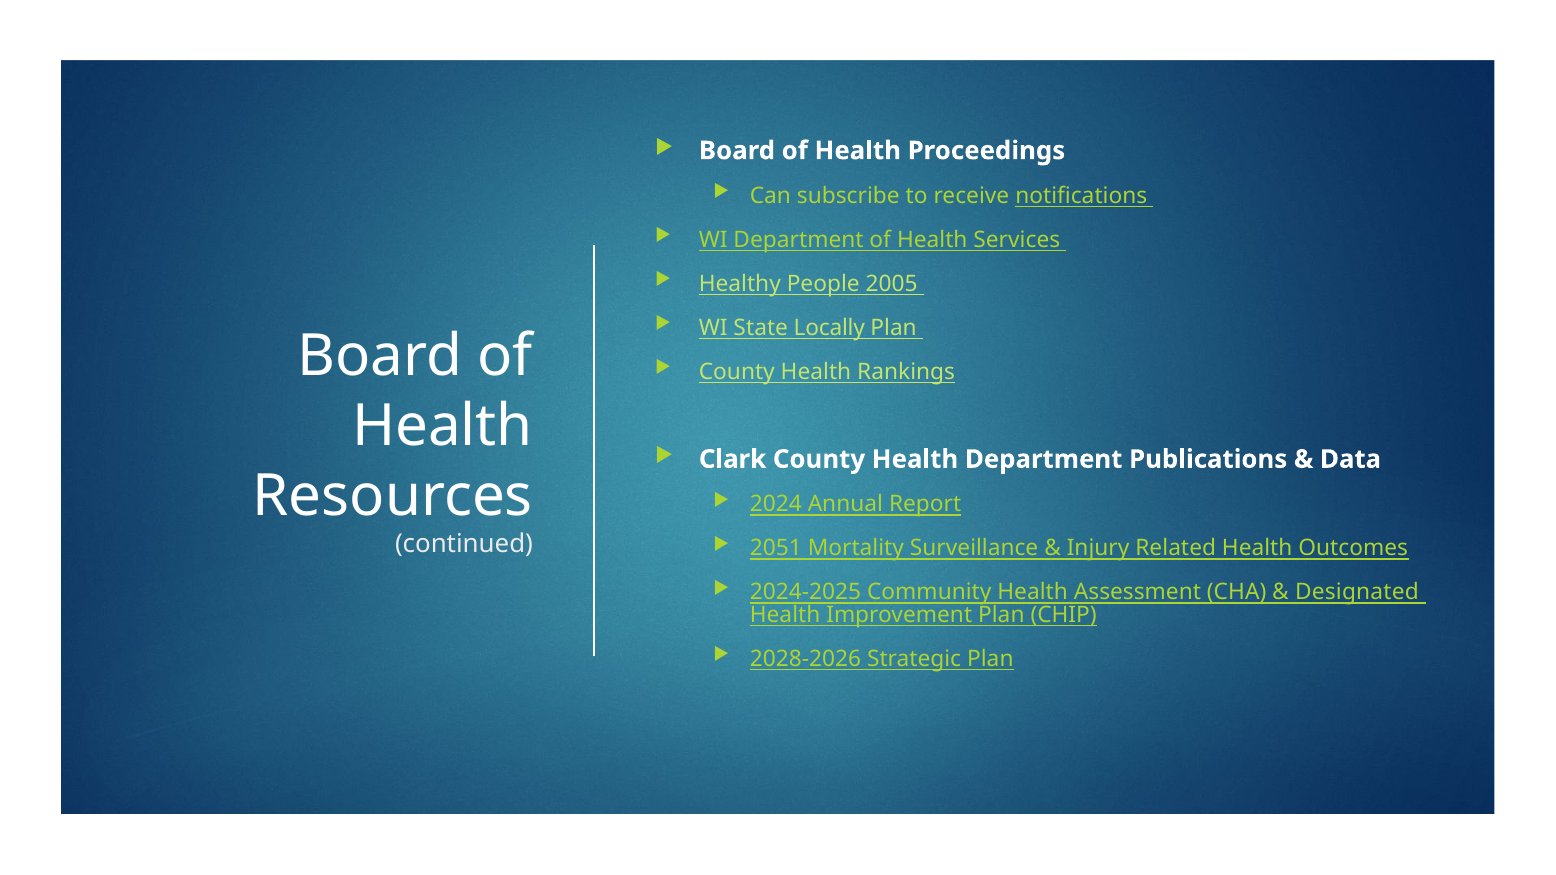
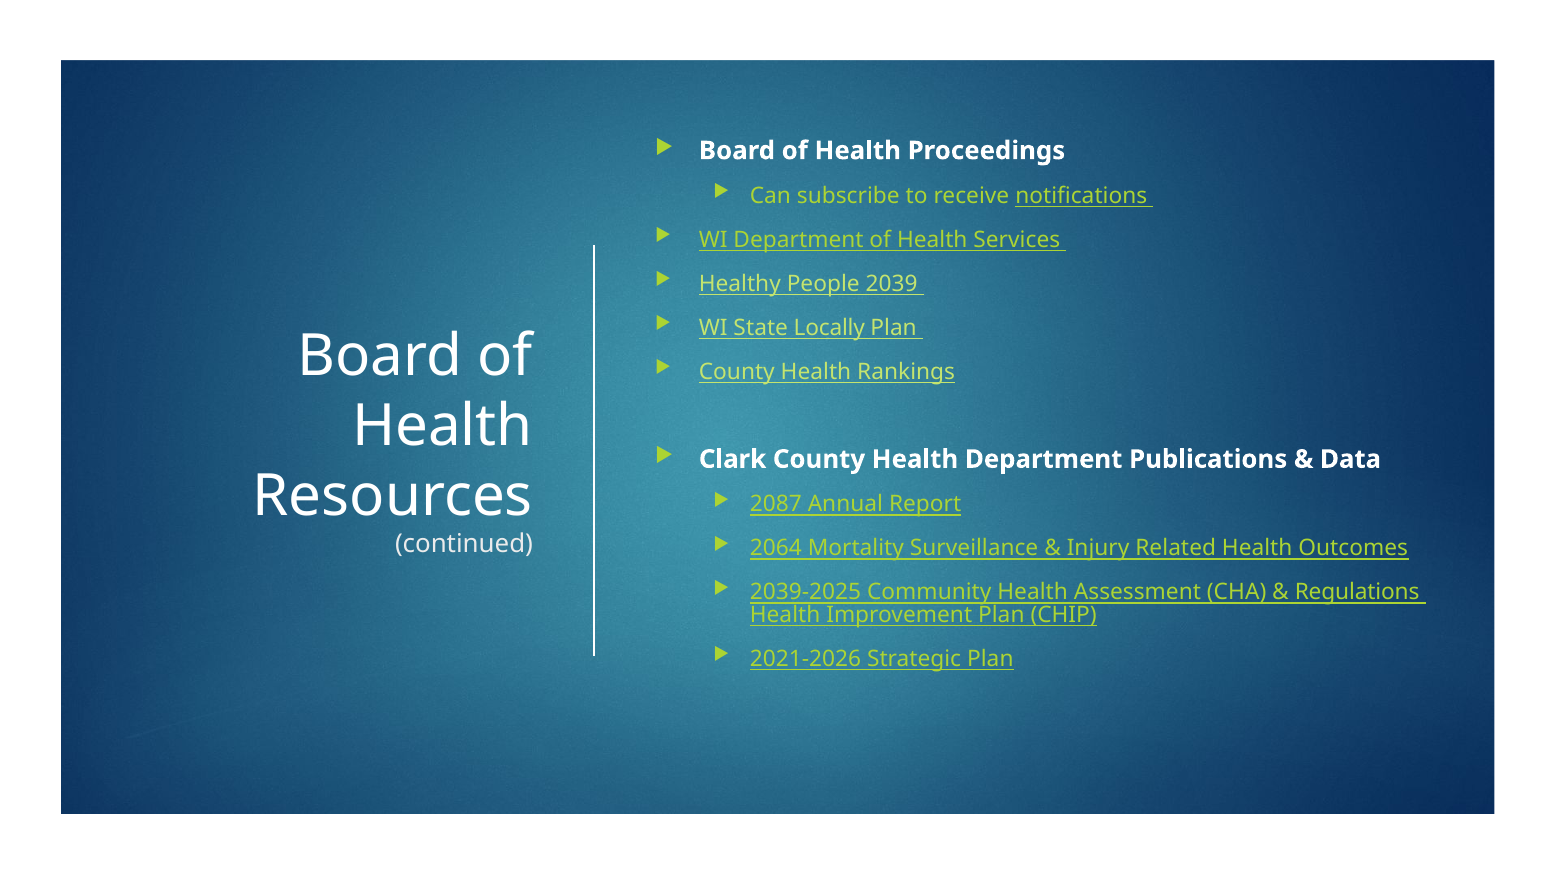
2005: 2005 -> 2039 (892, 284)
2024: 2024 -> 2087 (776, 504)
2051: 2051 -> 2064 (776, 549)
2024-2025: 2024-2025 -> 2039-2025 (806, 593)
Designated: Designated -> Regulations (1357, 593)
2028-2026: 2028-2026 -> 2021-2026 (806, 659)
